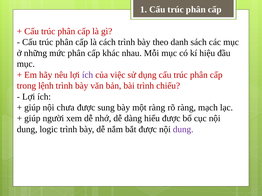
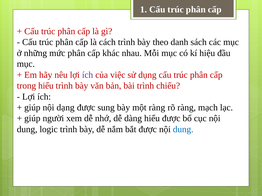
trong lệnh: lệnh -> hiểu (46, 86)
chưa: chưa -> dạng (66, 108)
dung colour: purple -> blue (183, 130)
